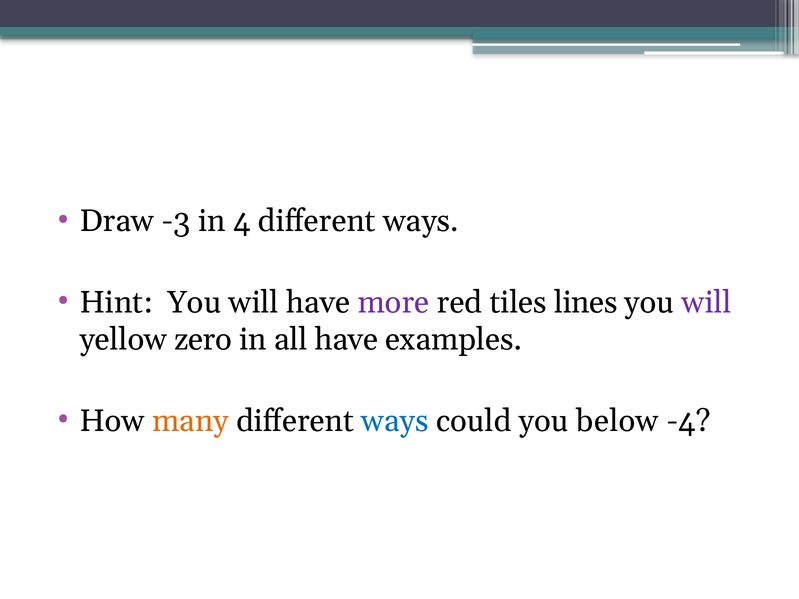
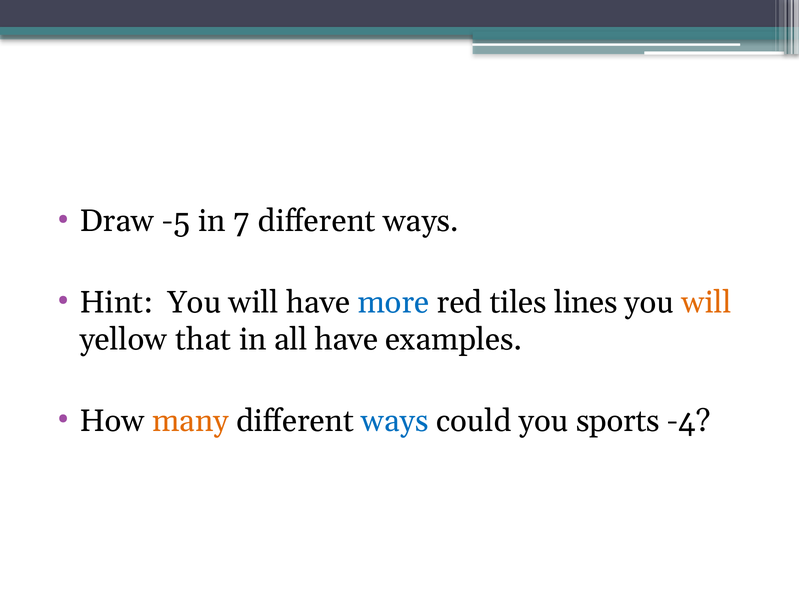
-3: -3 -> -5 (176, 221)
4: 4 -> 7 (242, 221)
more colour: purple -> blue (393, 303)
will colour: purple -> orange (707, 303)
zero: zero -> that (203, 340)
below: below -> sports (618, 421)
